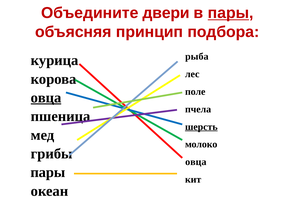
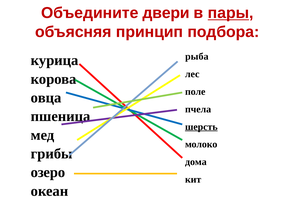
овца underline: present -> none (46, 98)
овца: овца -> дома (196, 162)
пары: пары -> озеро (48, 172)
